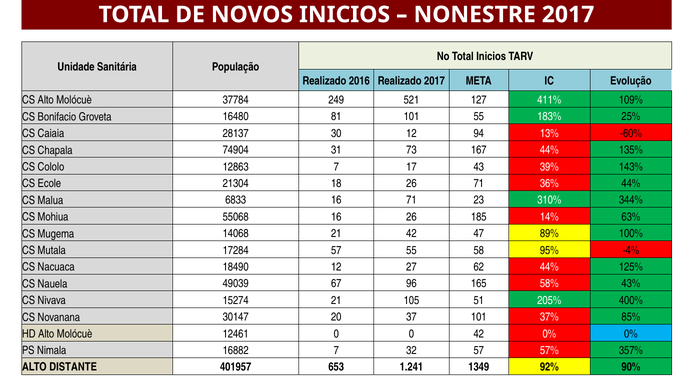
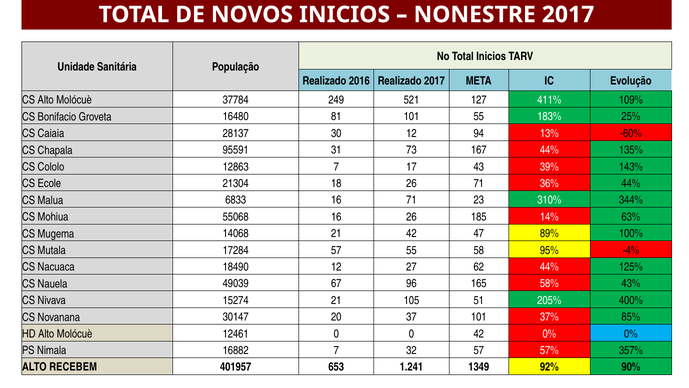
74904: 74904 -> 95591 (236, 150)
DISTANTE: DISTANTE -> RECEBEM (73, 367)
